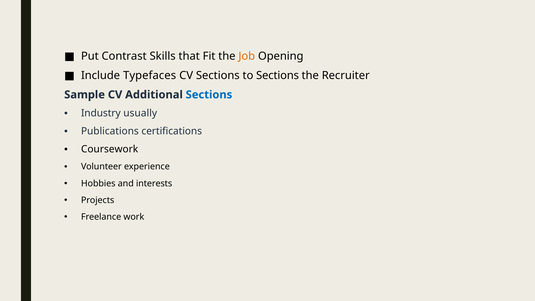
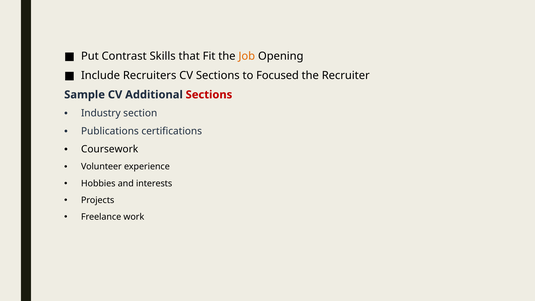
Typefaces: Typefaces -> Recruiters (150, 75)
to Sections: Sections -> Focused (278, 75)
Sections colour: blue -> red (209, 95)
usually: usually -> section (140, 113)
